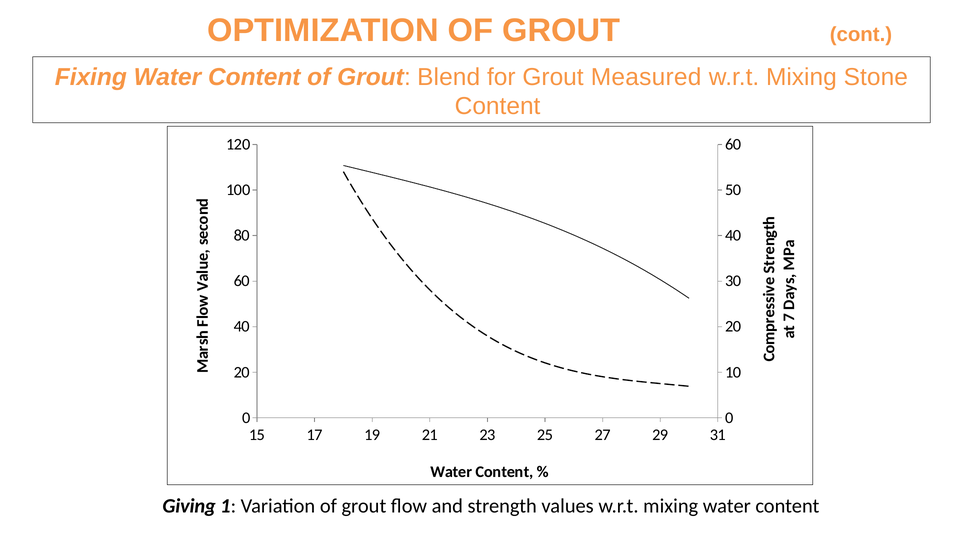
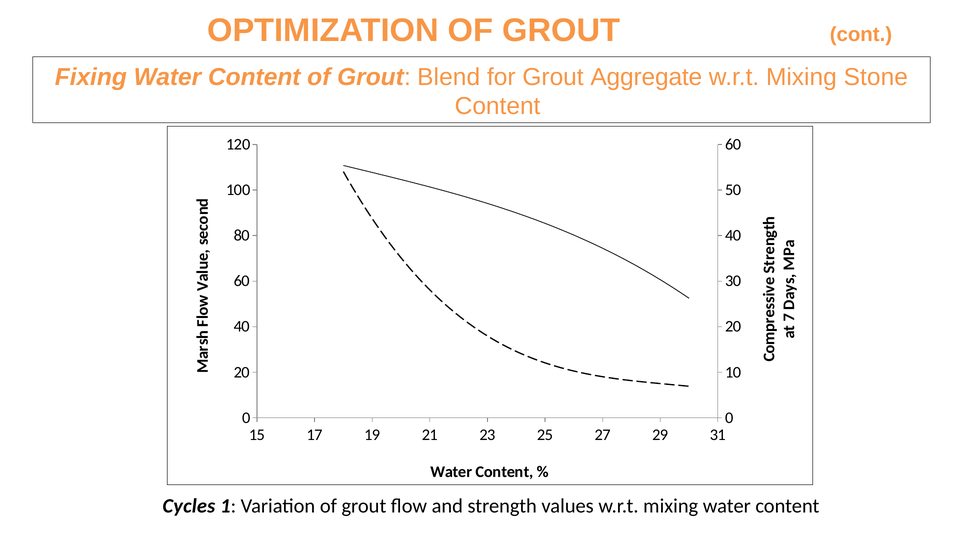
Measured: Measured -> Aggregate (646, 77)
Giving: Giving -> Cycles (189, 506)
